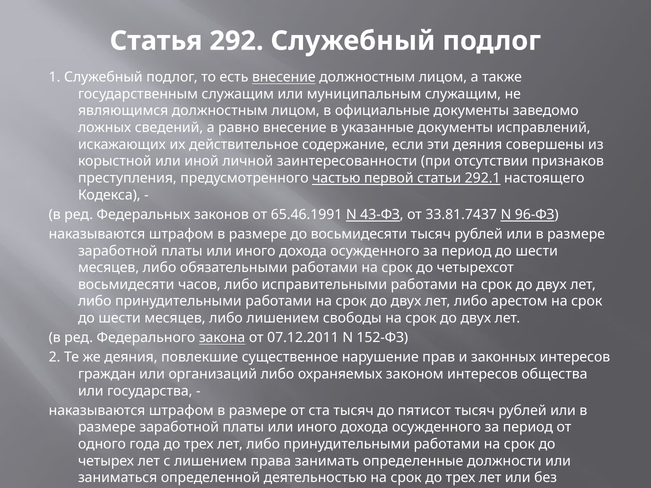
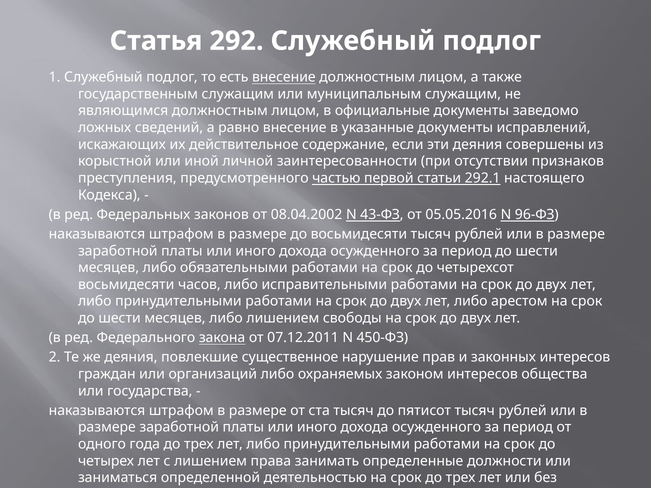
65.46.1991: 65.46.1991 -> 08.04.2002 (307, 215)
33.81.7437: 33.81.7437 -> 05.05.2016 (461, 215)
152-ФЗ: 152-ФЗ -> 450-ФЗ (382, 338)
